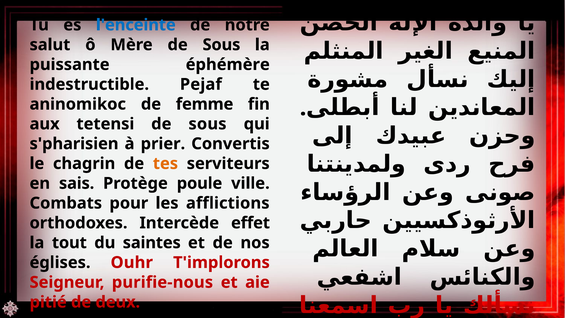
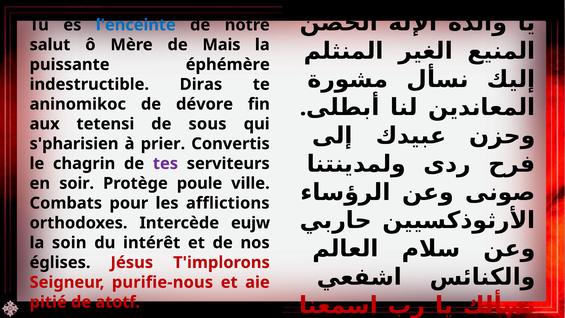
Mère de Sous: Sous -> Mais (221, 45)
Pejaf: Pejaf -> Diras (201, 84)
femme: femme -> dévore (205, 104)
tes colour: orange -> purple (165, 163)
sais: sais -> soir (77, 183)
effet: effet -> eujw (250, 223)
tout: tout -> soin (69, 243)
saintes: saintes -> intérêt (152, 243)
Ouhr: Ouhr -> Jésus (132, 262)
deux: deux -> atotf (118, 302)
